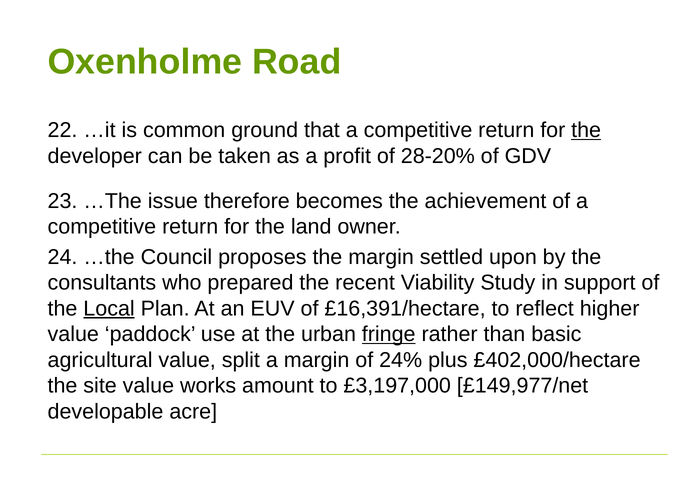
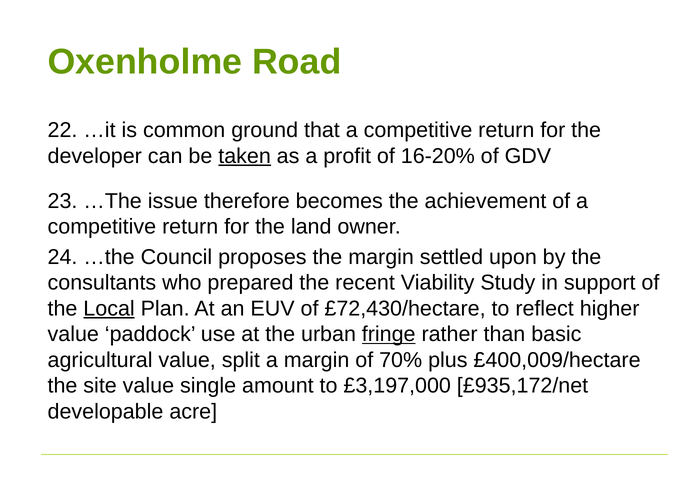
the underline: present -> none (586, 130)
taken underline: none -> present (245, 156)
28-20%: 28-20% -> 16-20% (438, 156)
£16,391/hectare: £16,391/hectare -> £72,430/hectare (405, 309)
24%: 24% -> 70% (401, 360)
£402,000/hectare: £402,000/hectare -> £400,009/hectare (557, 360)
works: works -> single (208, 386)
£149,977/net: £149,977/net -> £935,172/net (523, 386)
